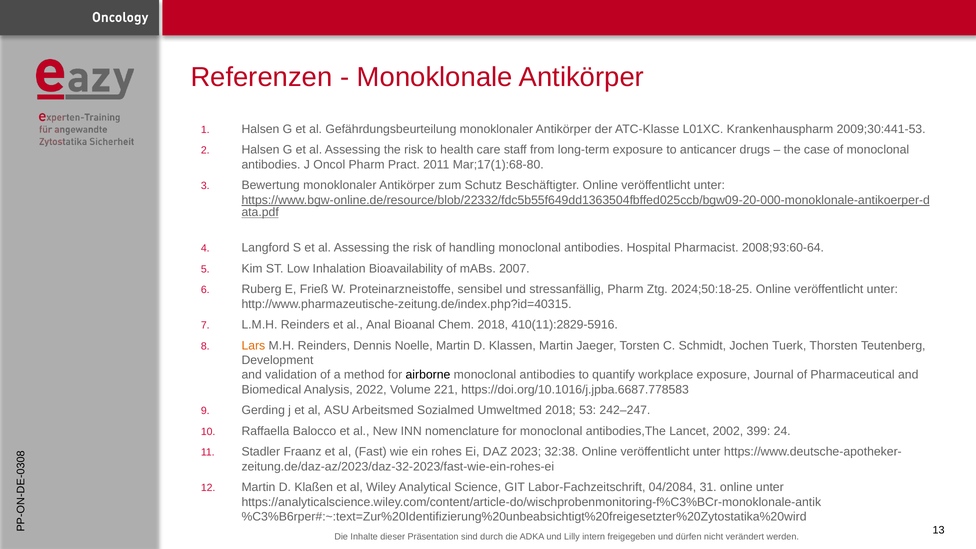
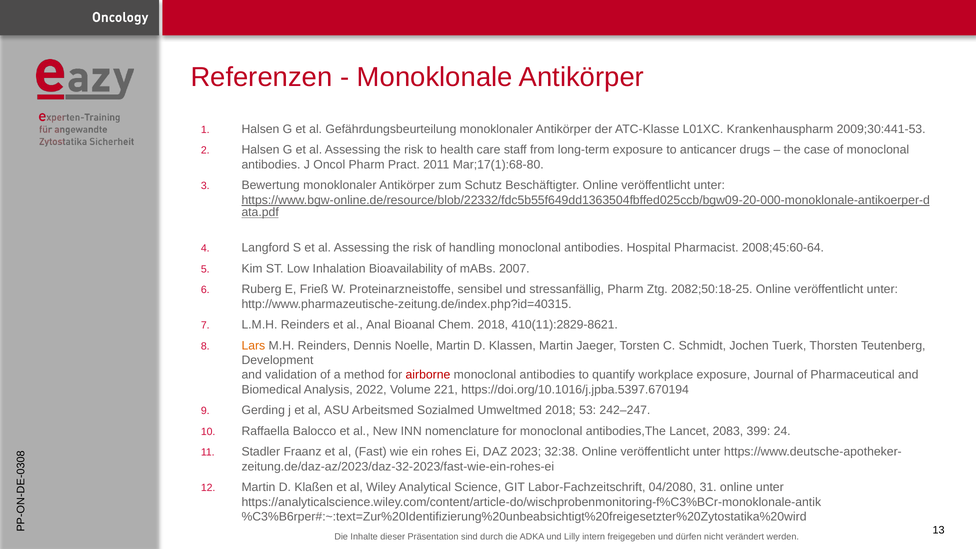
2008;93:60-64: 2008;93:60-64 -> 2008;45:60-64 (783, 248)
2024;50:18-25: 2024;50:18-25 -> 2082;50:18-25 (712, 289)
410(11):2829-5916: 410(11):2829-5916 -> 410(11):2829-8621 (565, 325)
airborne colour: black -> red (428, 375)
https://doi.org/10.1016/j.jpba.6687.778583: https://doi.org/10.1016/j.jpba.6687.778583 -> https://doi.org/10.1016/j.jpba.5397.670194 (575, 390)
2002: 2002 -> 2083 (728, 431)
04/2084: 04/2084 -> 04/2080 (672, 487)
